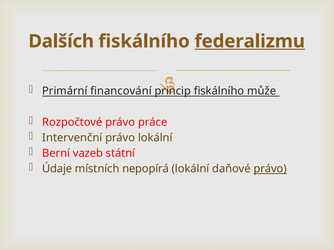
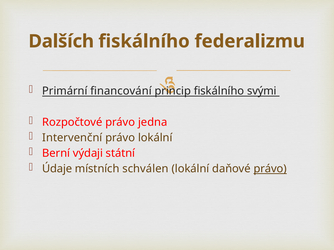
federalizmu underline: present -> none (250, 41)
může: může -> svými (262, 91)
práce: práce -> jedna (153, 122)
vazeb: vazeb -> výdaji (88, 154)
nepopírá: nepopírá -> schválen (145, 169)
